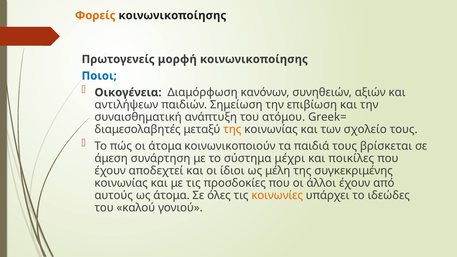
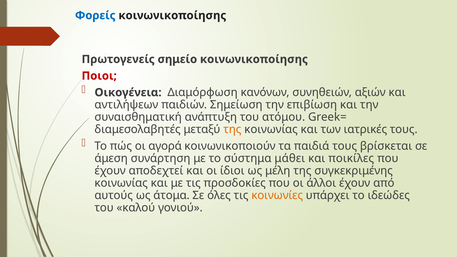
Φορείς colour: orange -> blue (95, 15)
μορφή: μορφή -> σημείο (177, 59)
Ποιοι colour: blue -> red (99, 76)
σχολείο: σχολείο -> ιατρικές (365, 130)
οι άτομα: άτομα -> αγορά (165, 146)
μέχρι: μέχρι -> μάθει (290, 158)
